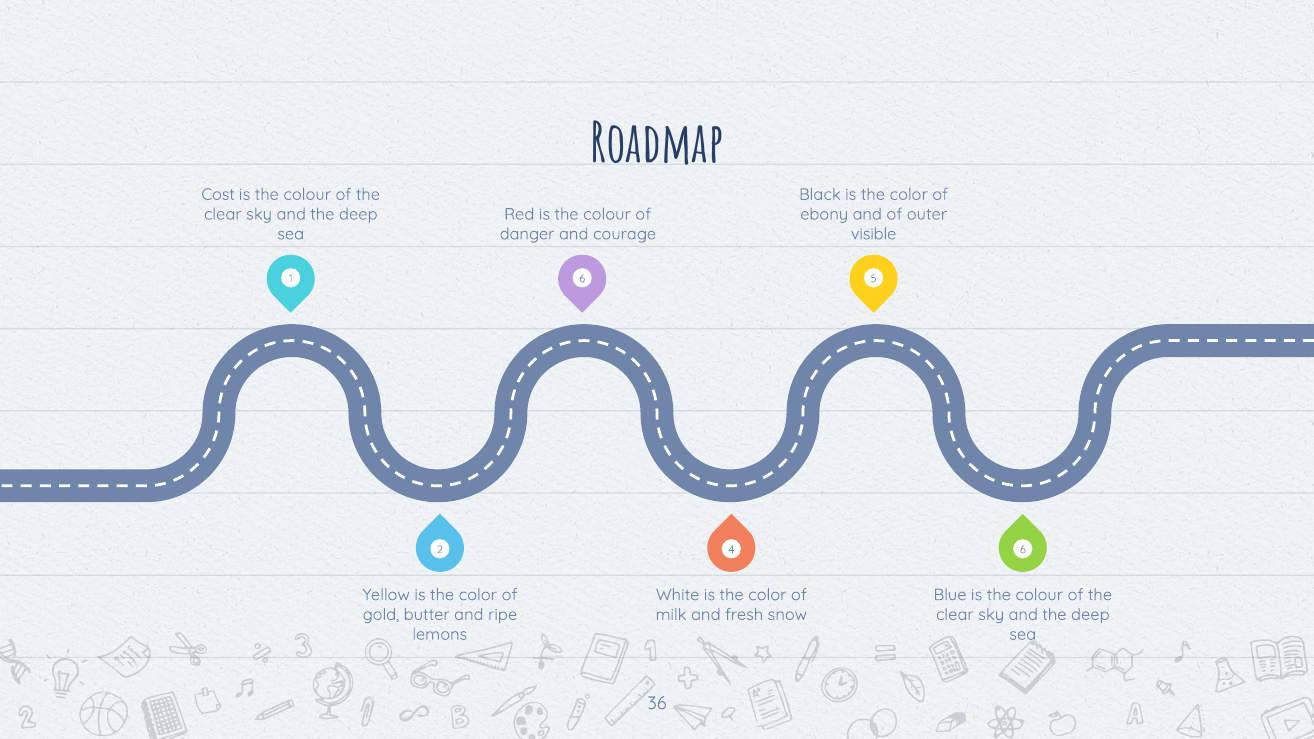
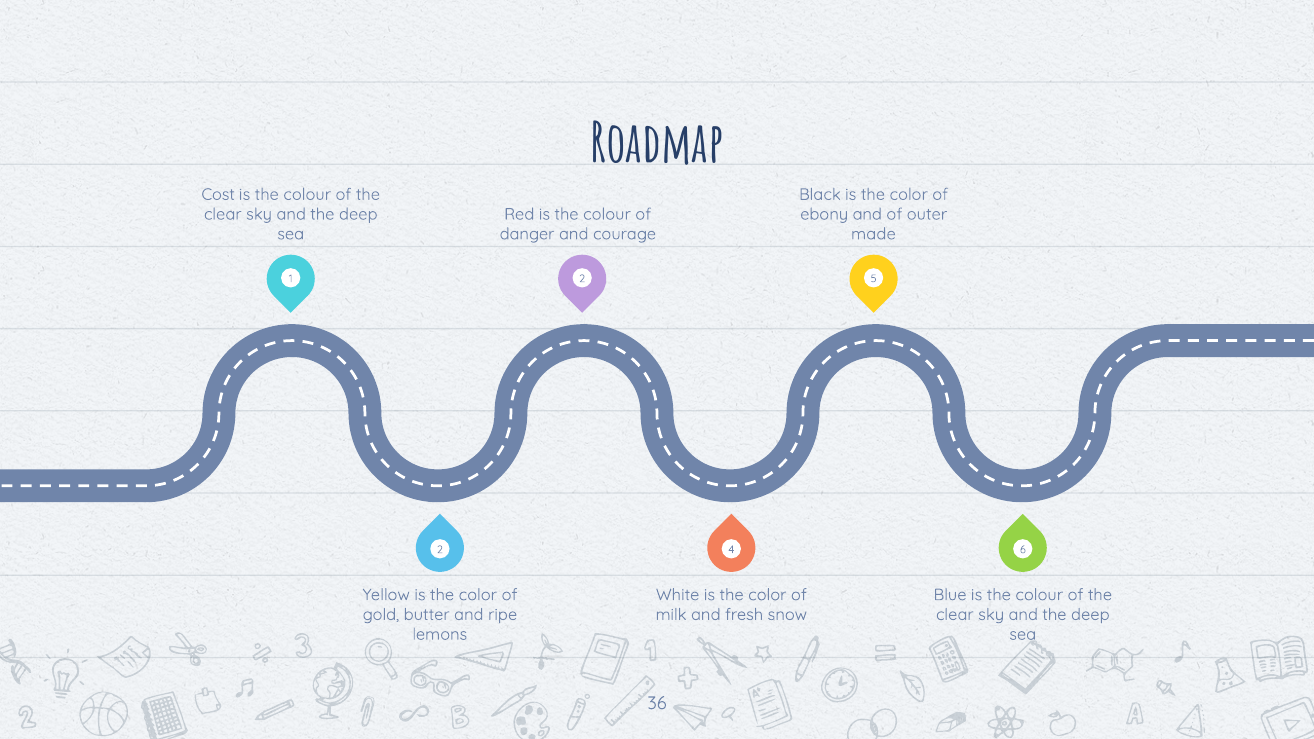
visible: visible -> made (873, 234)
1 6: 6 -> 2 (582, 279)
